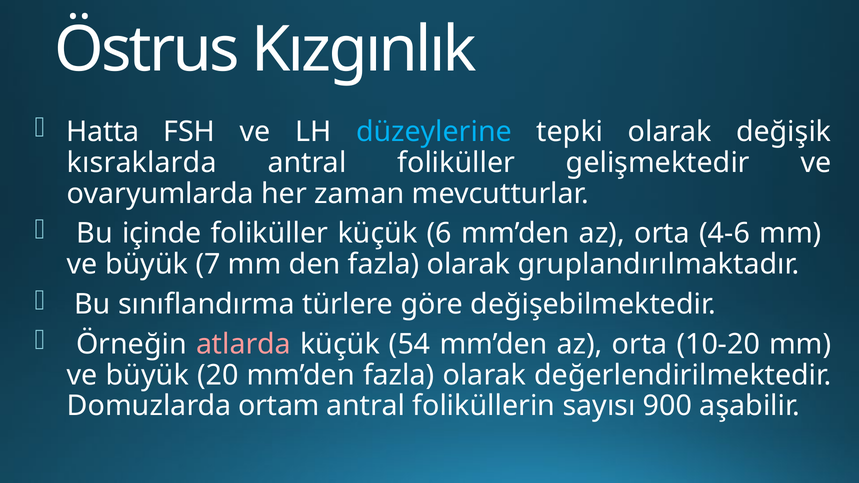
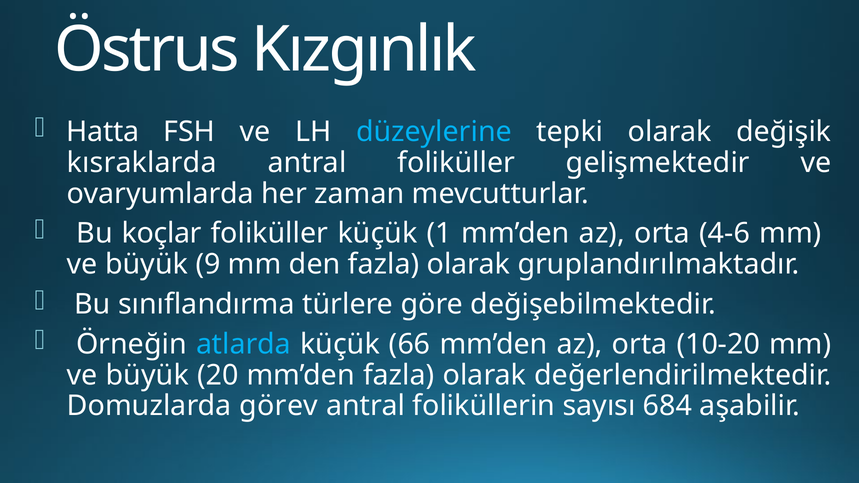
içinde: içinde -> koçlar (162, 234)
6: 6 -> 1 (439, 234)
7: 7 -> 9 (208, 264)
atlarda colour: pink -> light blue (243, 344)
54: 54 -> 66 (410, 344)
ortam: ortam -> görev (279, 406)
900: 900 -> 684 (668, 406)
